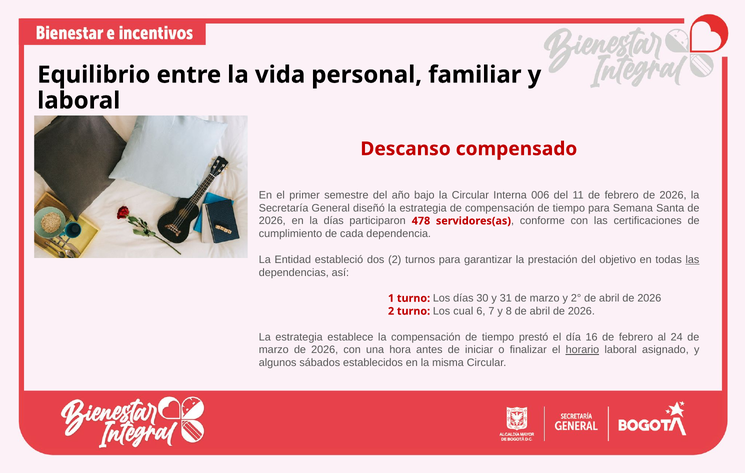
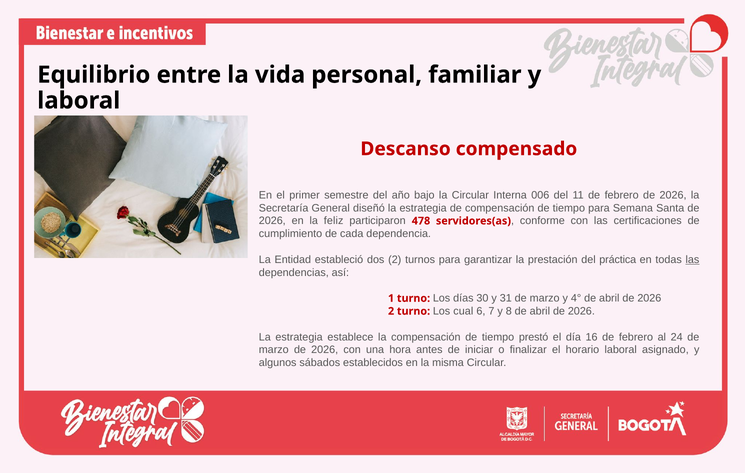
la días: días -> feliz (334, 221)
objetivo: objetivo -> práctica (618, 260)
2°: 2° -> 4° (576, 299)
horario underline: present -> none (582, 350)
